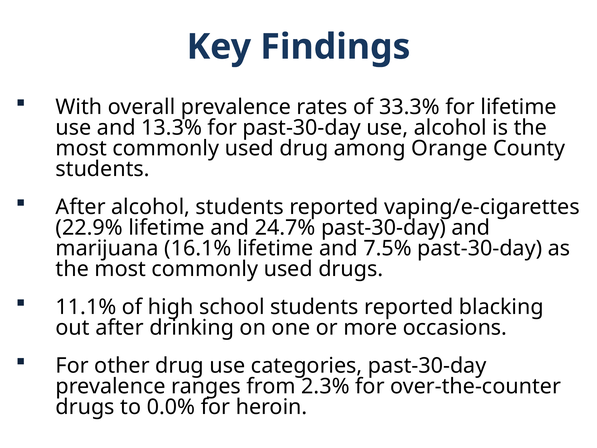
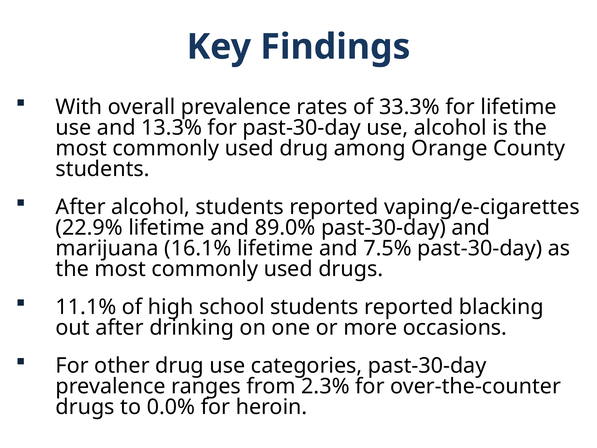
24.7%: 24.7% -> 89.0% (285, 228)
